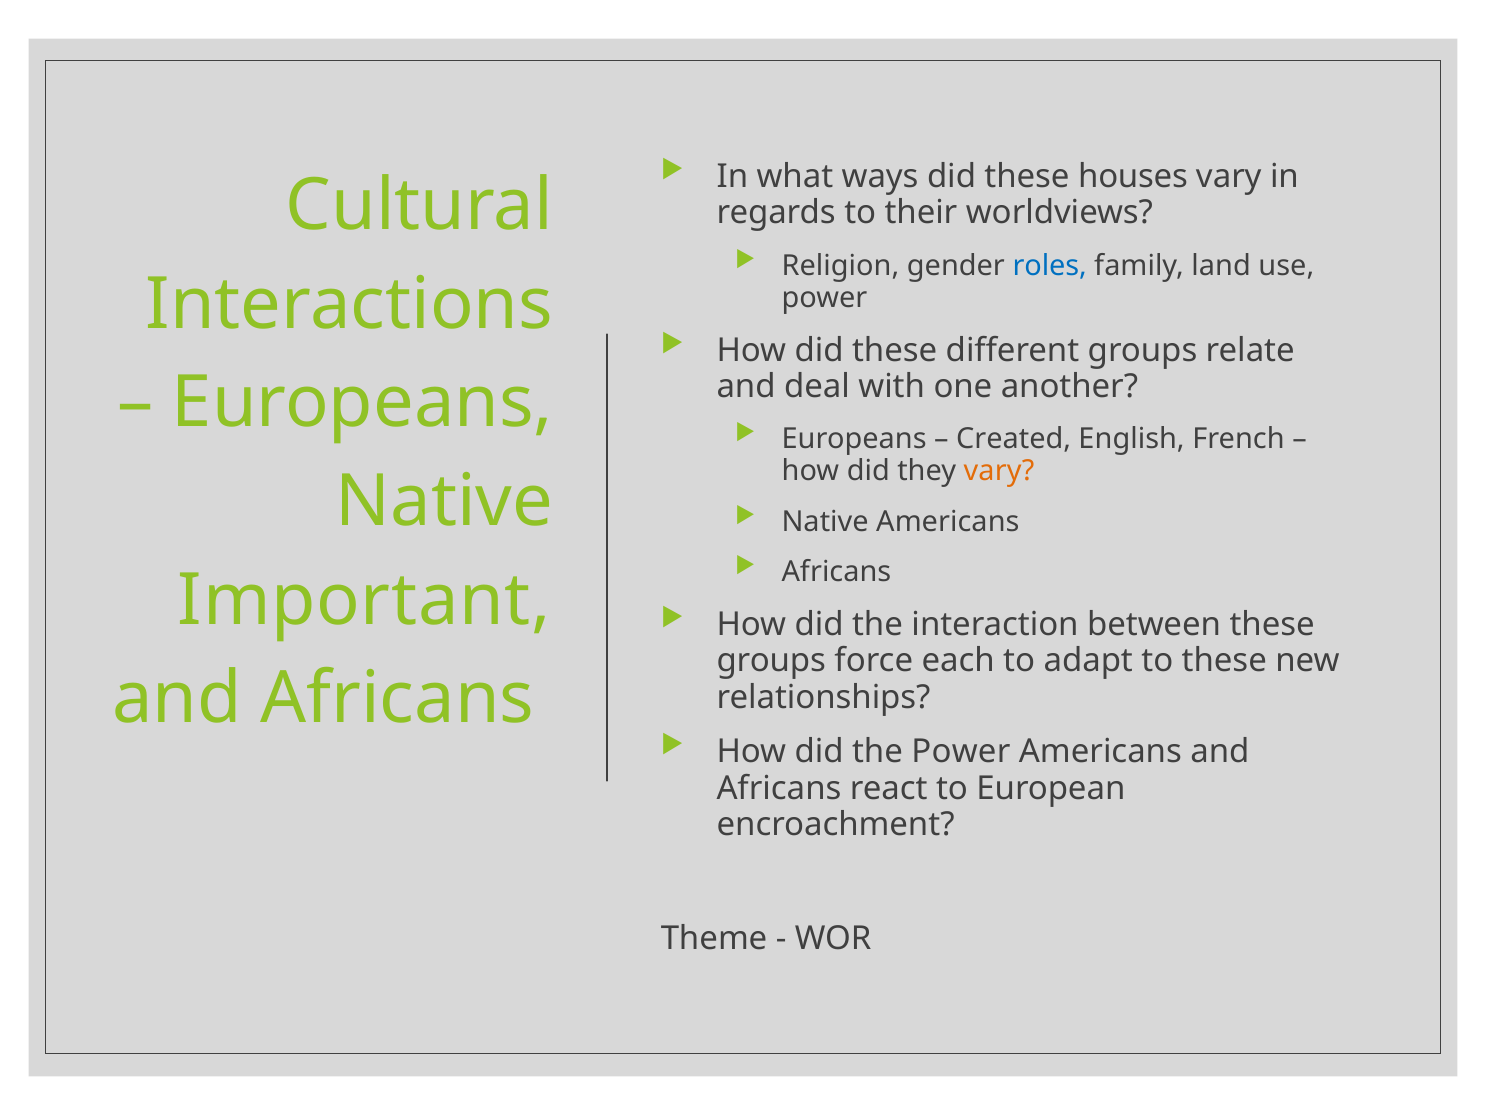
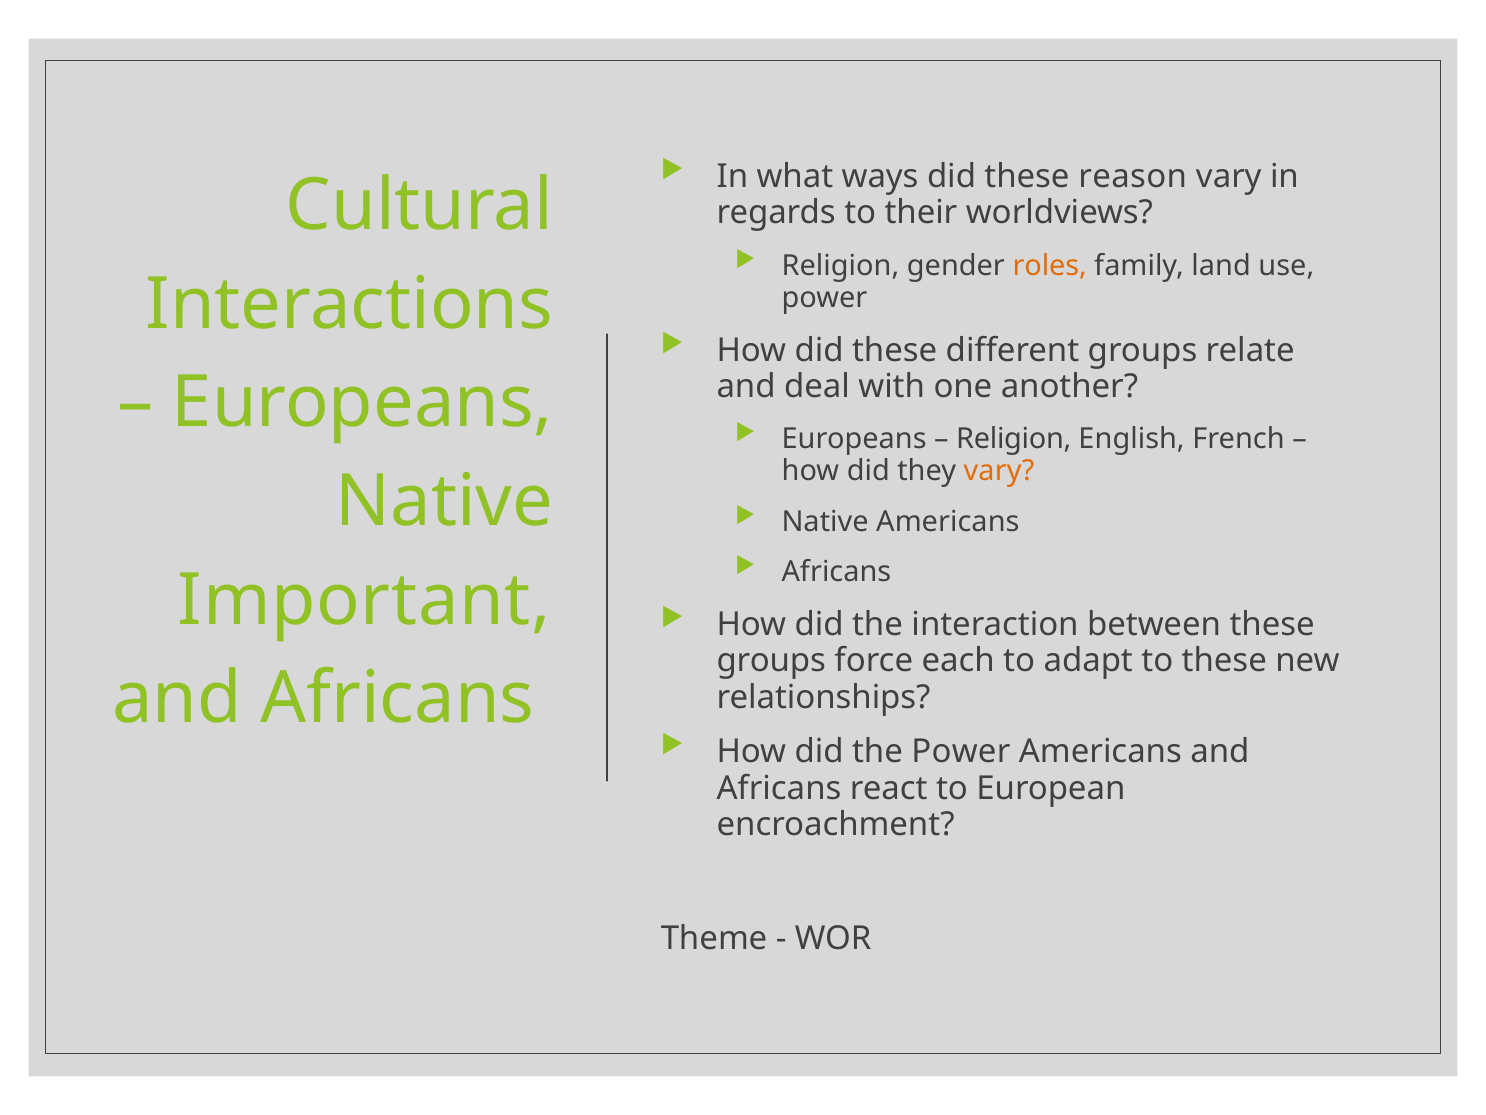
houses: houses -> reason (1133, 177)
roles colour: blue -> orange (1050, 266)
Created: Created -> Religion (1014, 439)
